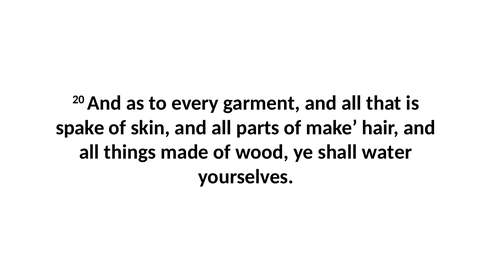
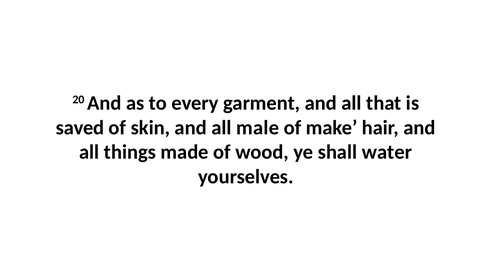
spake: spake -> saved (80, 127)
parts: parts -> male (258, 127)
